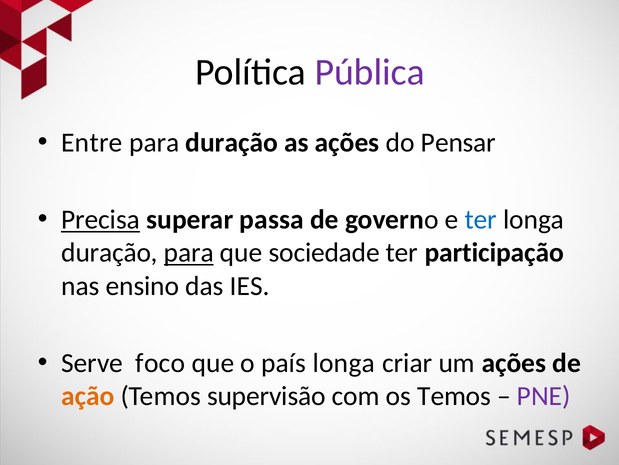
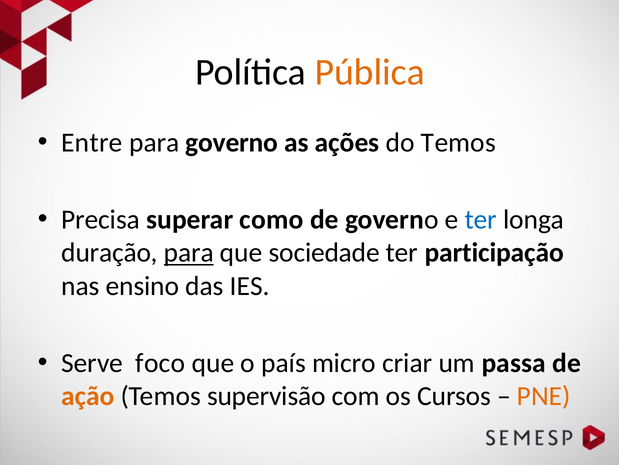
Pública colour: purple -> orange (370, 72)
para duração: duração -> governo (232, 142)
do Pensar: Pensar -> Temos (458, 142)
Precisa underline: present -> none (101, 219)
passa: passa -> como (272, 219)
país longa: longa -> micro (344, 363)
um ações: ações -> passa (514, 363)
os Temos: Temos -> Cursos (454, 396)
PNE colour: purple -> orange (544, 396)
